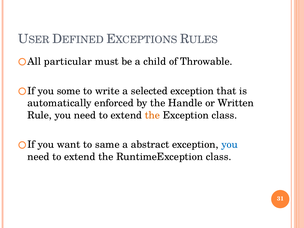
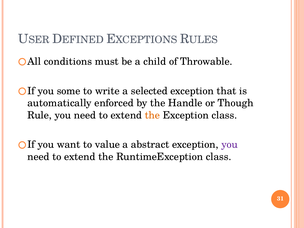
particular: particular -> conditions (68, 62)
Written: Written -> Though (236, 103)
same: same -> value (107, 145)
you colour: blue -> purple (230, 145)
